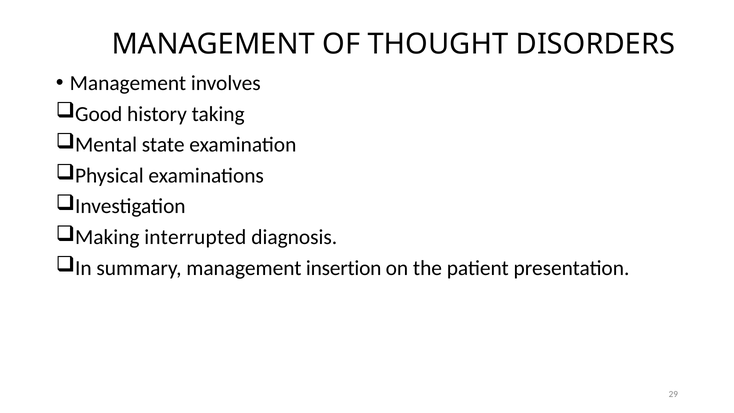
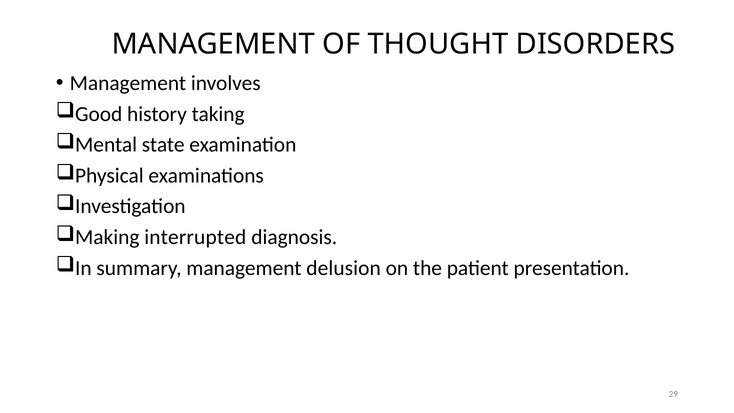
insertion: insertion -> delusion (344, 268)
